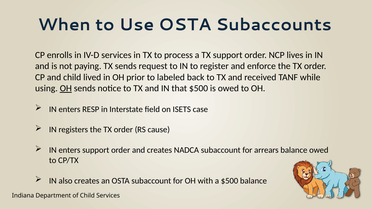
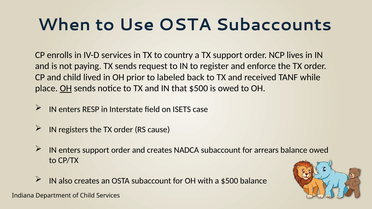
process: process -> country (179, 55)
using: using -> place (46, 89)
